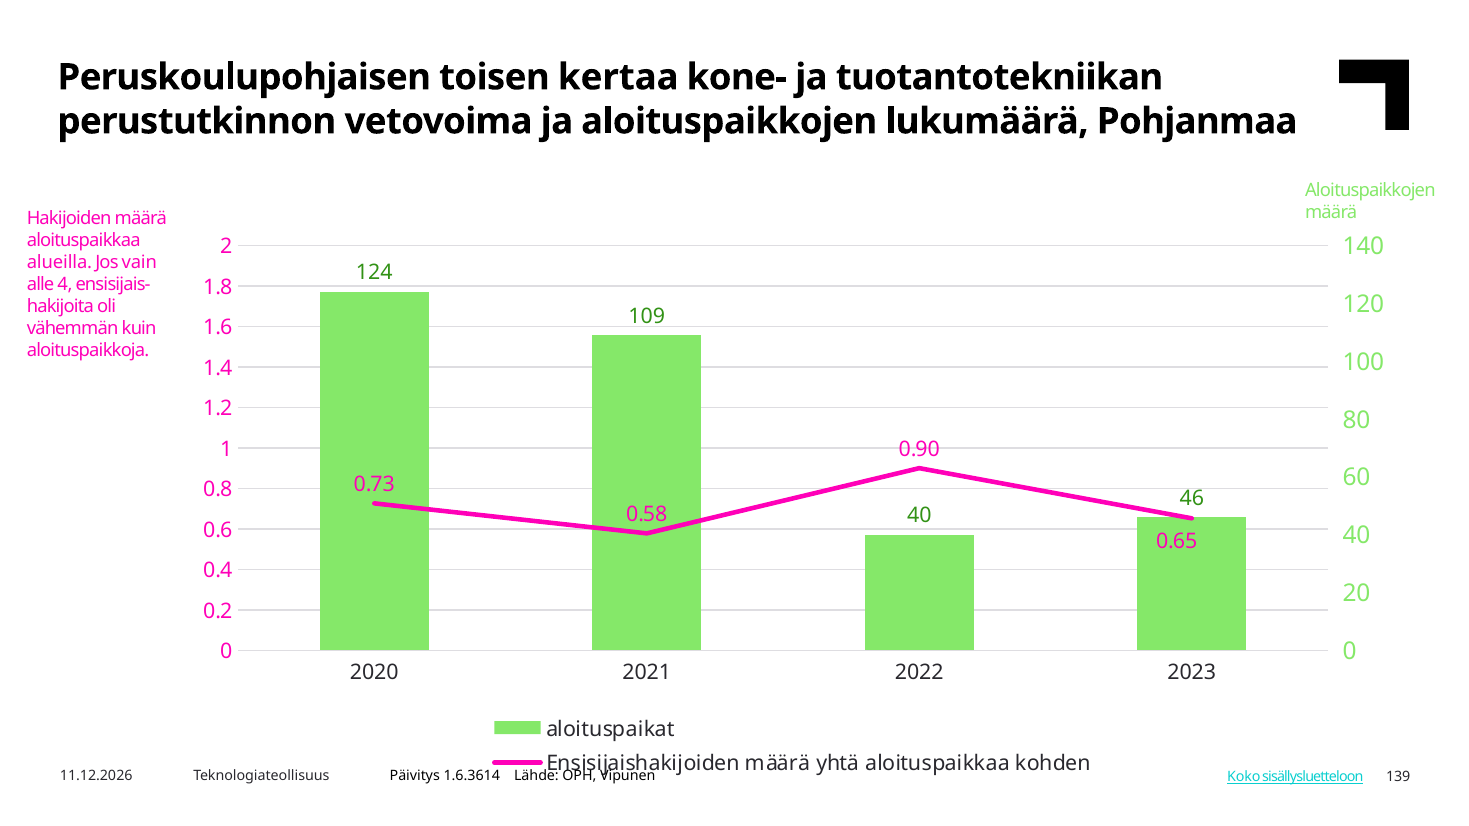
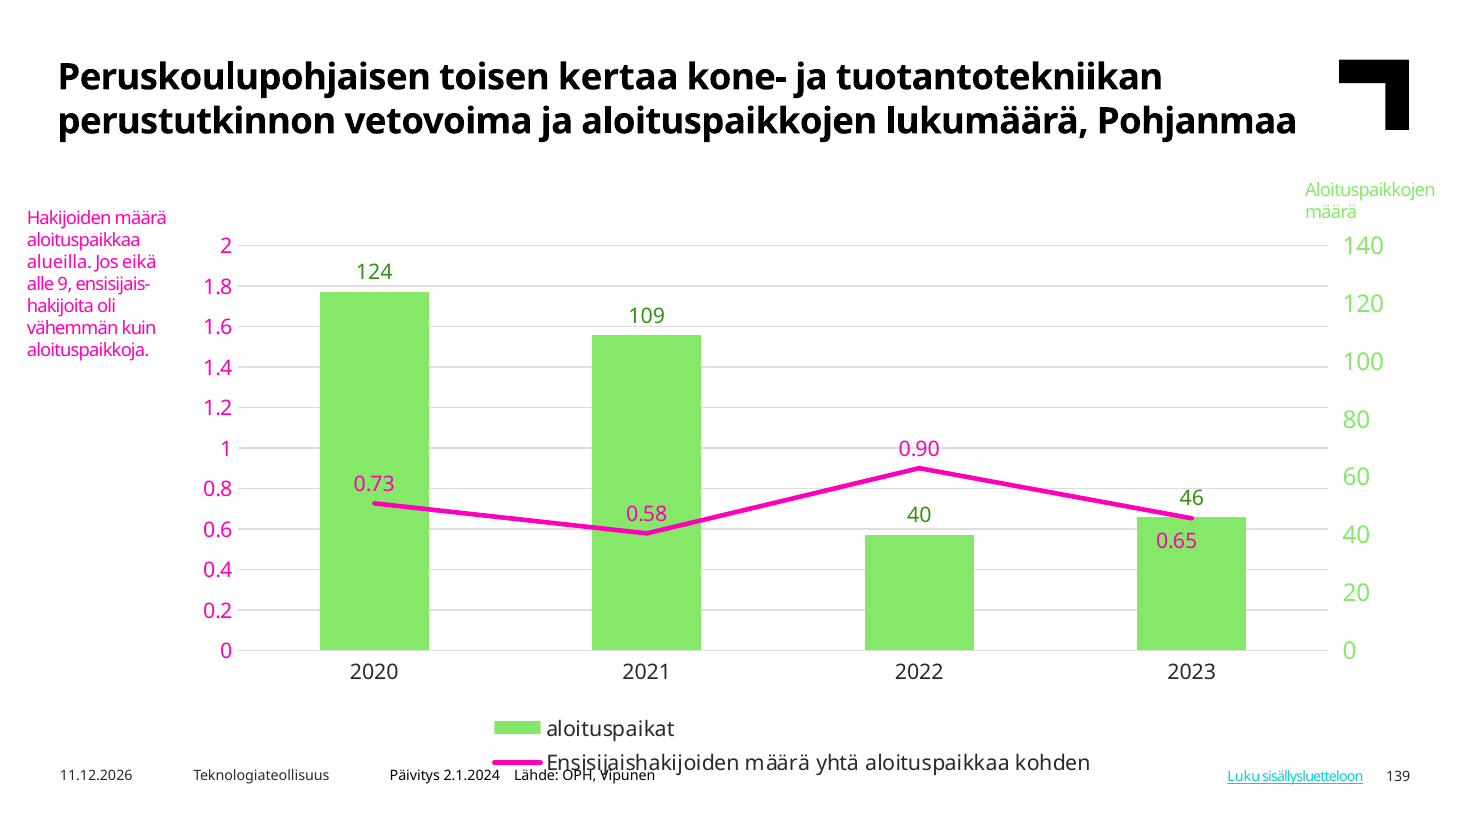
vain: vain -> eikä (139, 262)
4: 4 -> 9 (65, 285)
1.6.3614: 1.6.3614 -> 2.1.2024 (472, 776)
Koko: Koko -> Luku (1244, 777)
